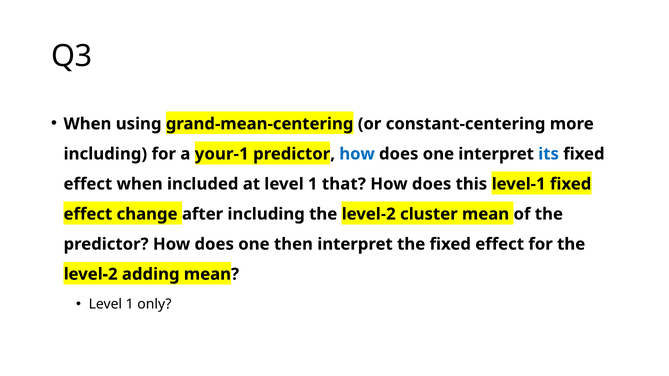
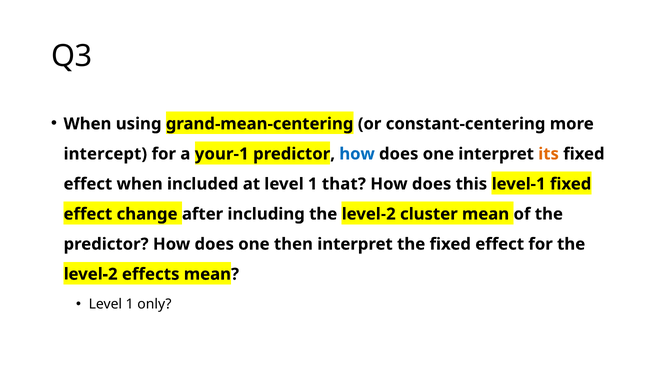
including: including -> intercept (105, 154)
its colour: blue -> orange (549, 154)
adding: adding -> effects (151, 274)
